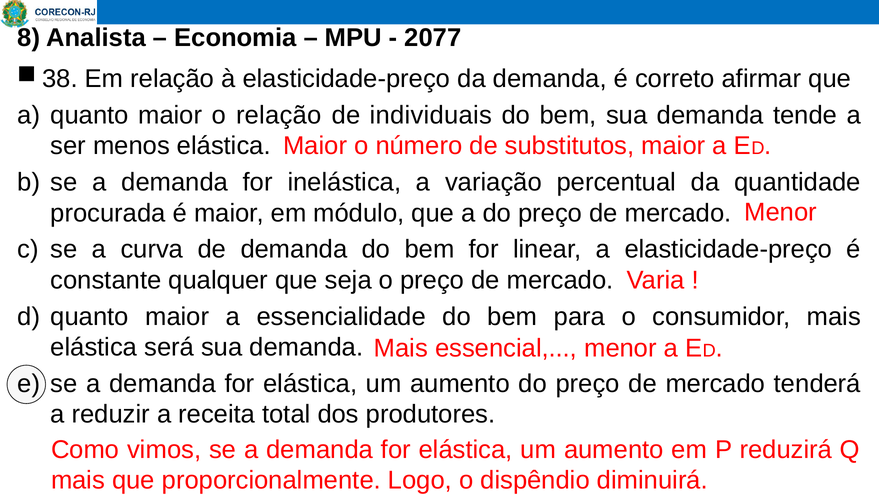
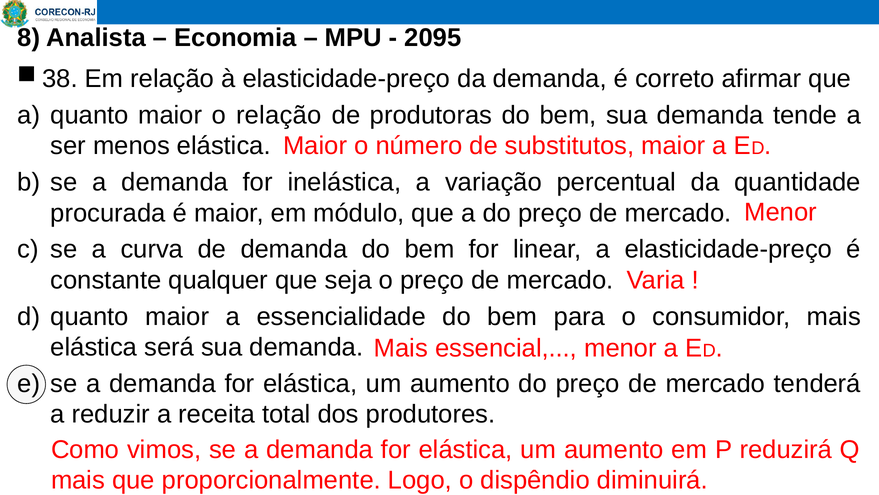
2077: 2077 -> 2095 (433, 38)
individuais: individuais -> produtoras (431, 115)
